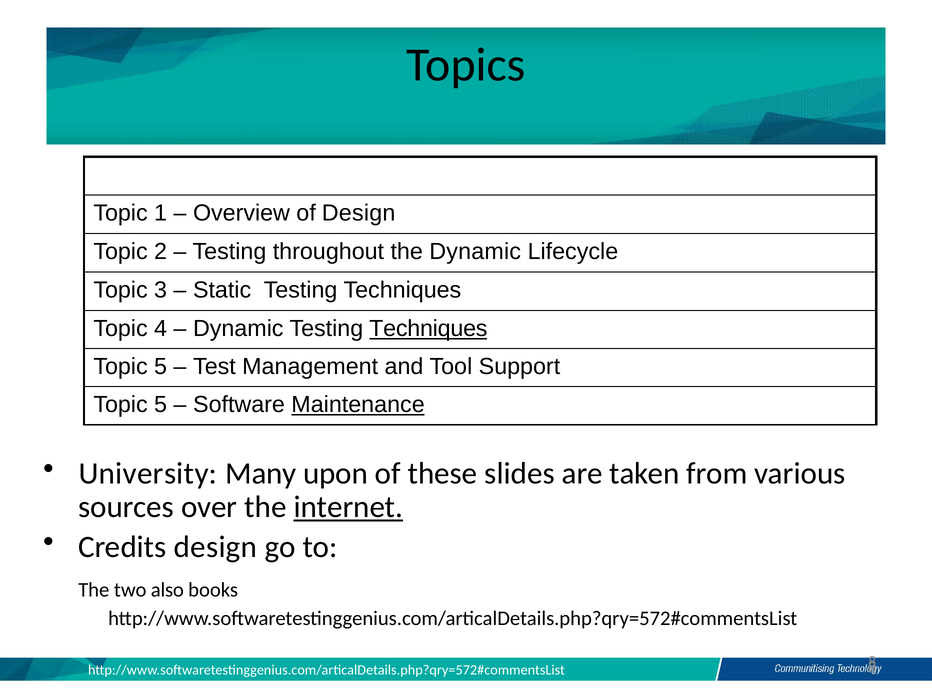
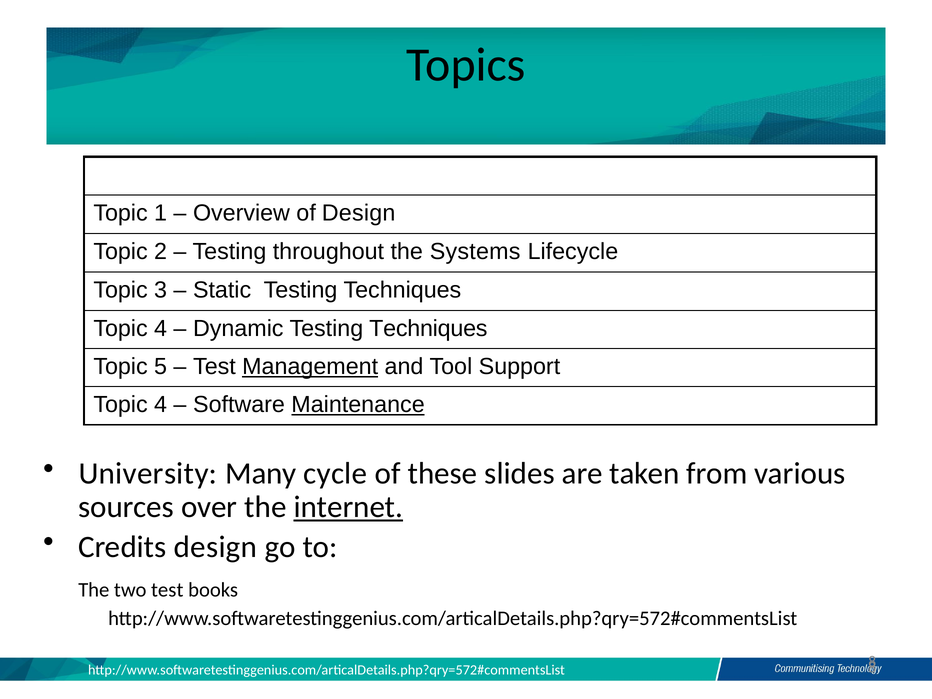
the Dynamic: Dynamic -> Systems (475, 251)
Techniques underline: present -> none (428, 329)
Management underline: none -> present (310, 367)
5: 5 -> 4 (161, 405)
upon: upon -> cycle (335, 474)
two also: also -> test (167, 590)
